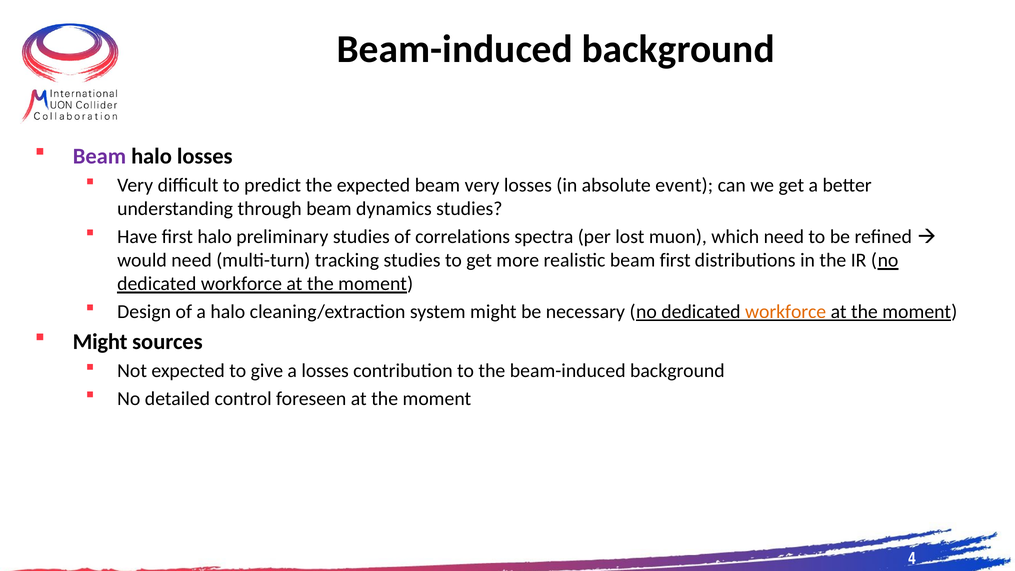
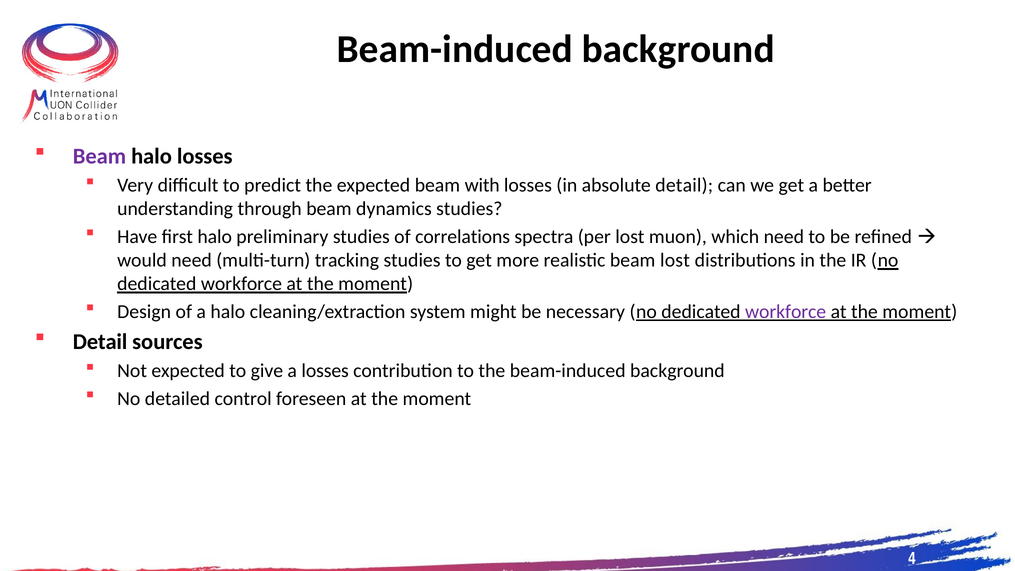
beam very: very -> with (482, 185)
absolute event: event -> detail (684, 185)
beam first: first -> lost (675, 260)
workforce colour: orange -> purple (786, 312)
Might: Might -> Detail (100, 342)
